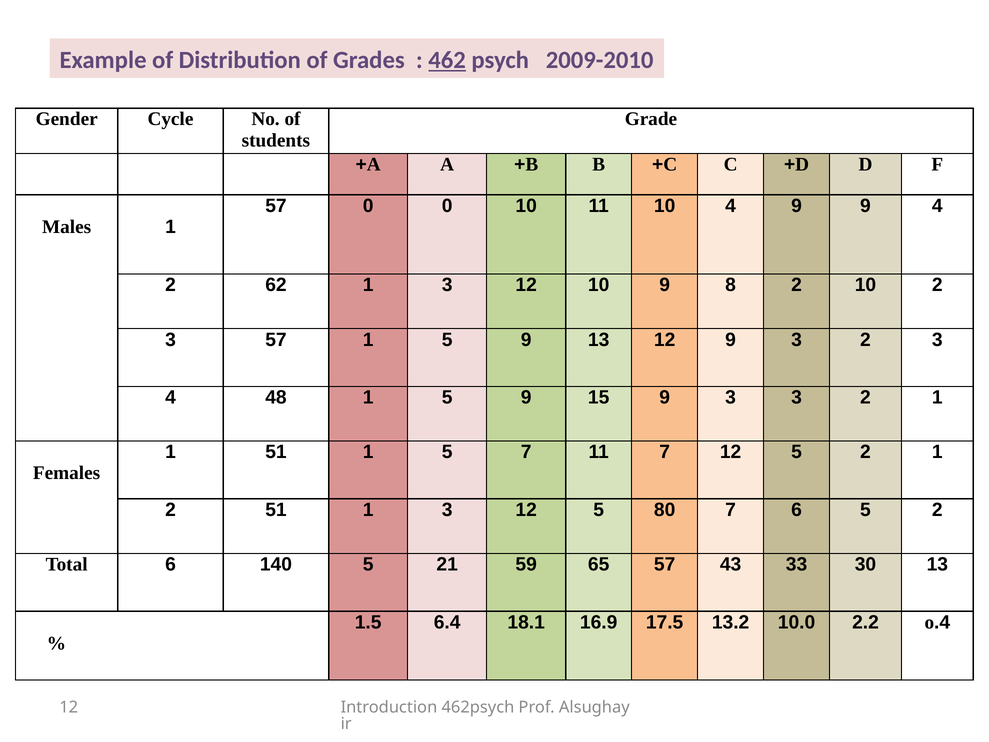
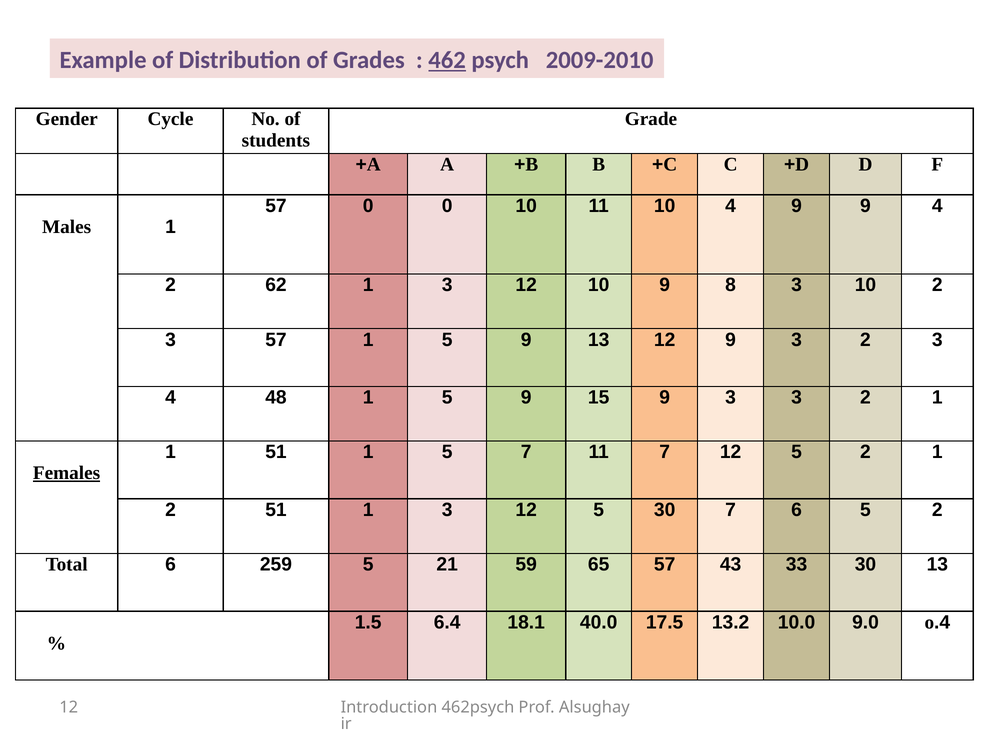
8 2: 2 -> 3 (797, 285)
Females underline: none -> present (67, 473)
5 80: 80 -> 30 (665, 510)
140: 140 -> 259 (276, 564)
16.9: 16.9 -> 40.0 (599, 622)
2.2: 2.2 -> 9.0 (865, 622)
